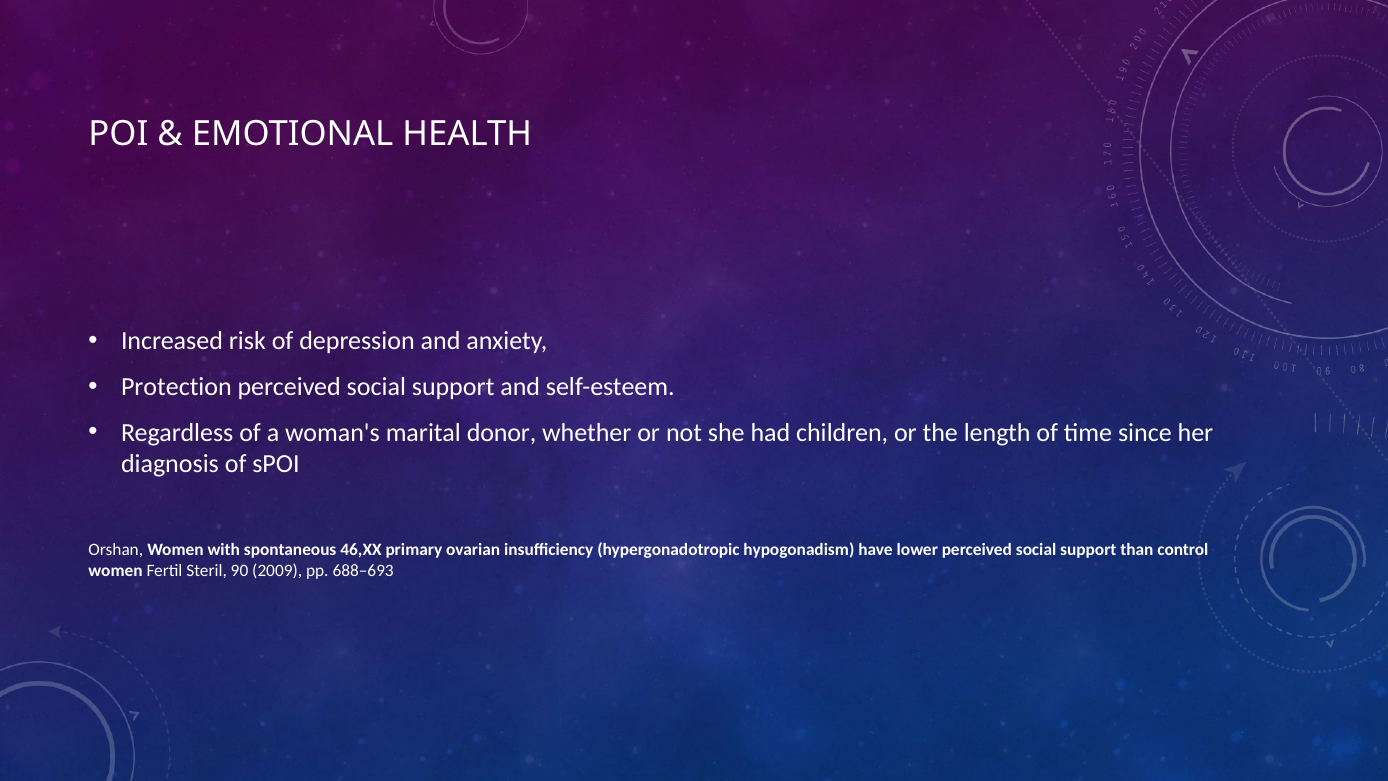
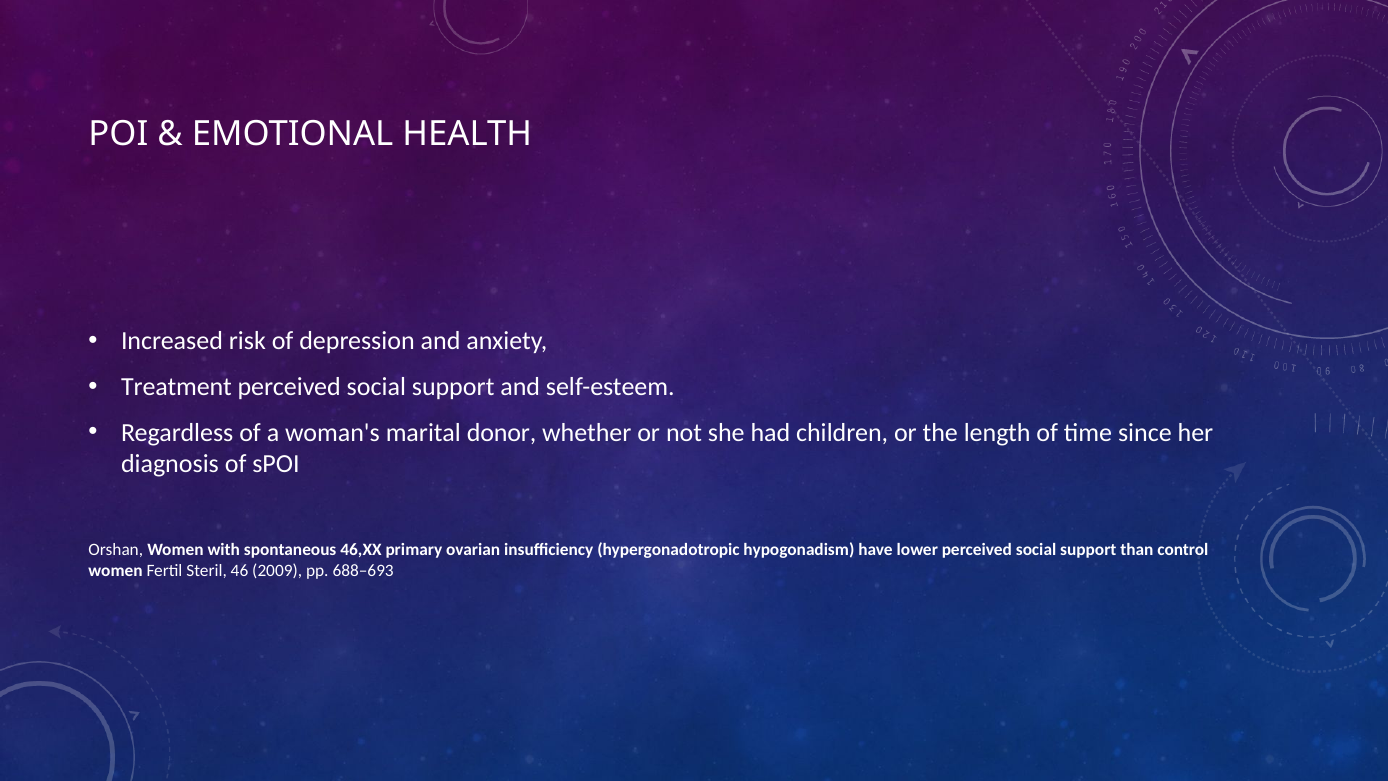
Protection: Protection -> Treatment (176, 387)
90: 90 -> 46 (240, 570)
